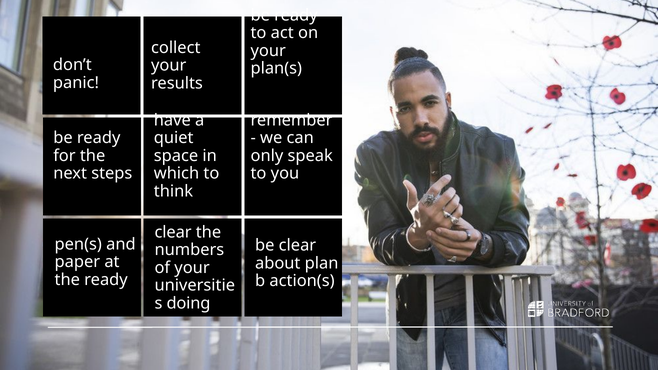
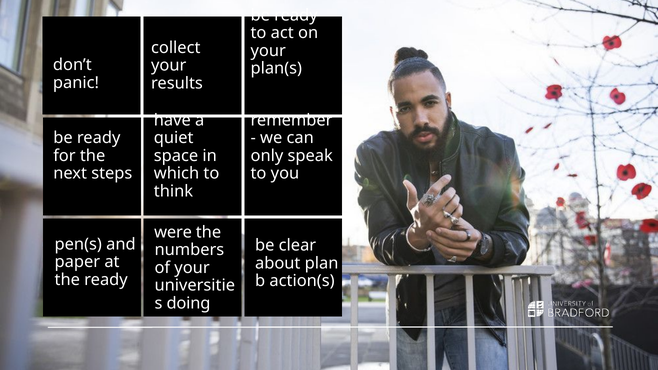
clear: clear -> were (173, 232)
